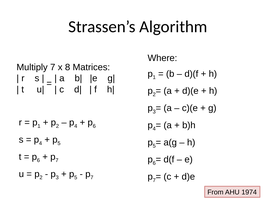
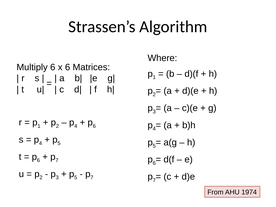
Multiply 7: 7 -> 6 (53, 67)
x 8: 8 -> 6 (68, 67)
